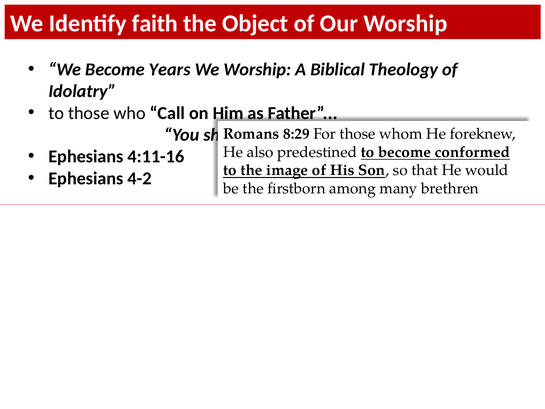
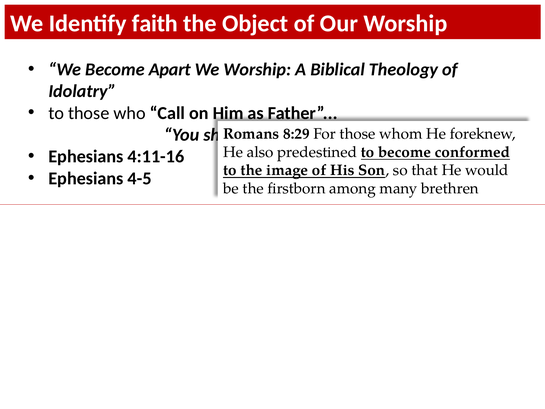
Years: Years -> Apart (170, 69)
4-2: 4-2 -> 4-5 (140, 178)
